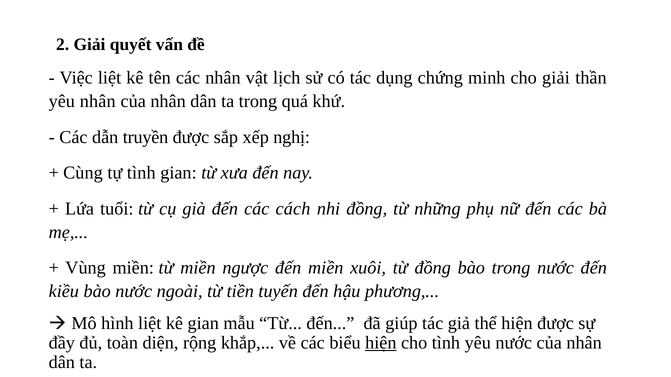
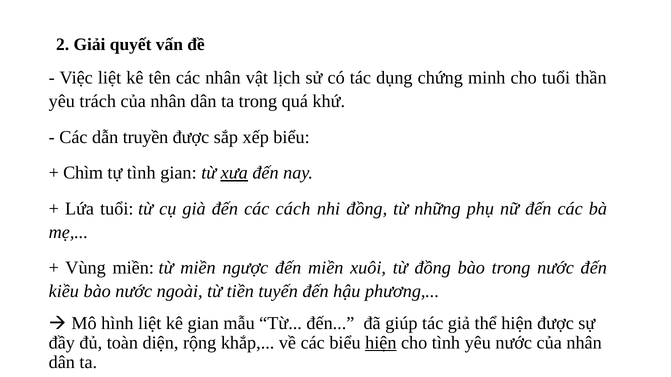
cho giải: giải -> tuổi (556, 78)
yêu nhân: nhân -> trách (98, 101)
xếp nghị: nghị -> biểu (292, 137)
Cùng: Cùng -> Chìm (83, 173)
xưa underline: none -> present (234, 173)
